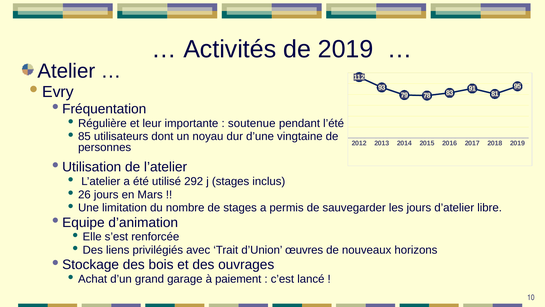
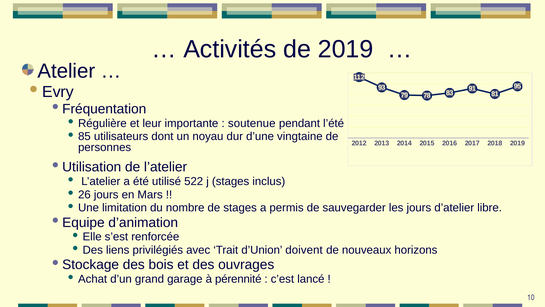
292: 292 -> 522 (194, 181)
œuvres: œuvres -> doivent (304, 250)
paiement: paiement -> pérennité (238, 279)
